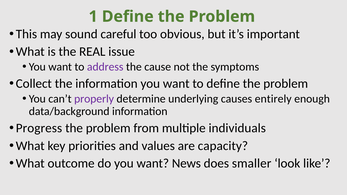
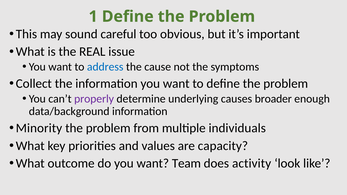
address colour: purple -> blue (105, 67)
entirely: entirely -> broader (273, 99)
Progress: Progress -> Minority (39, 128)
News: News -> Team (186, 164)
smaller: smaller -> activity (252, 164)
